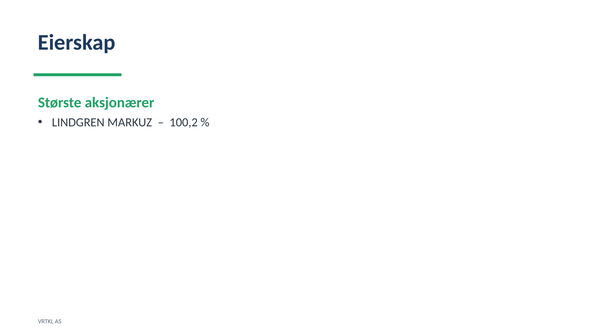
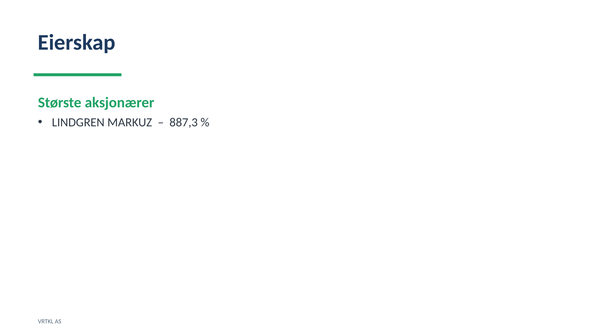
100,2: 100,2 -> 887,3 (184, 123)
